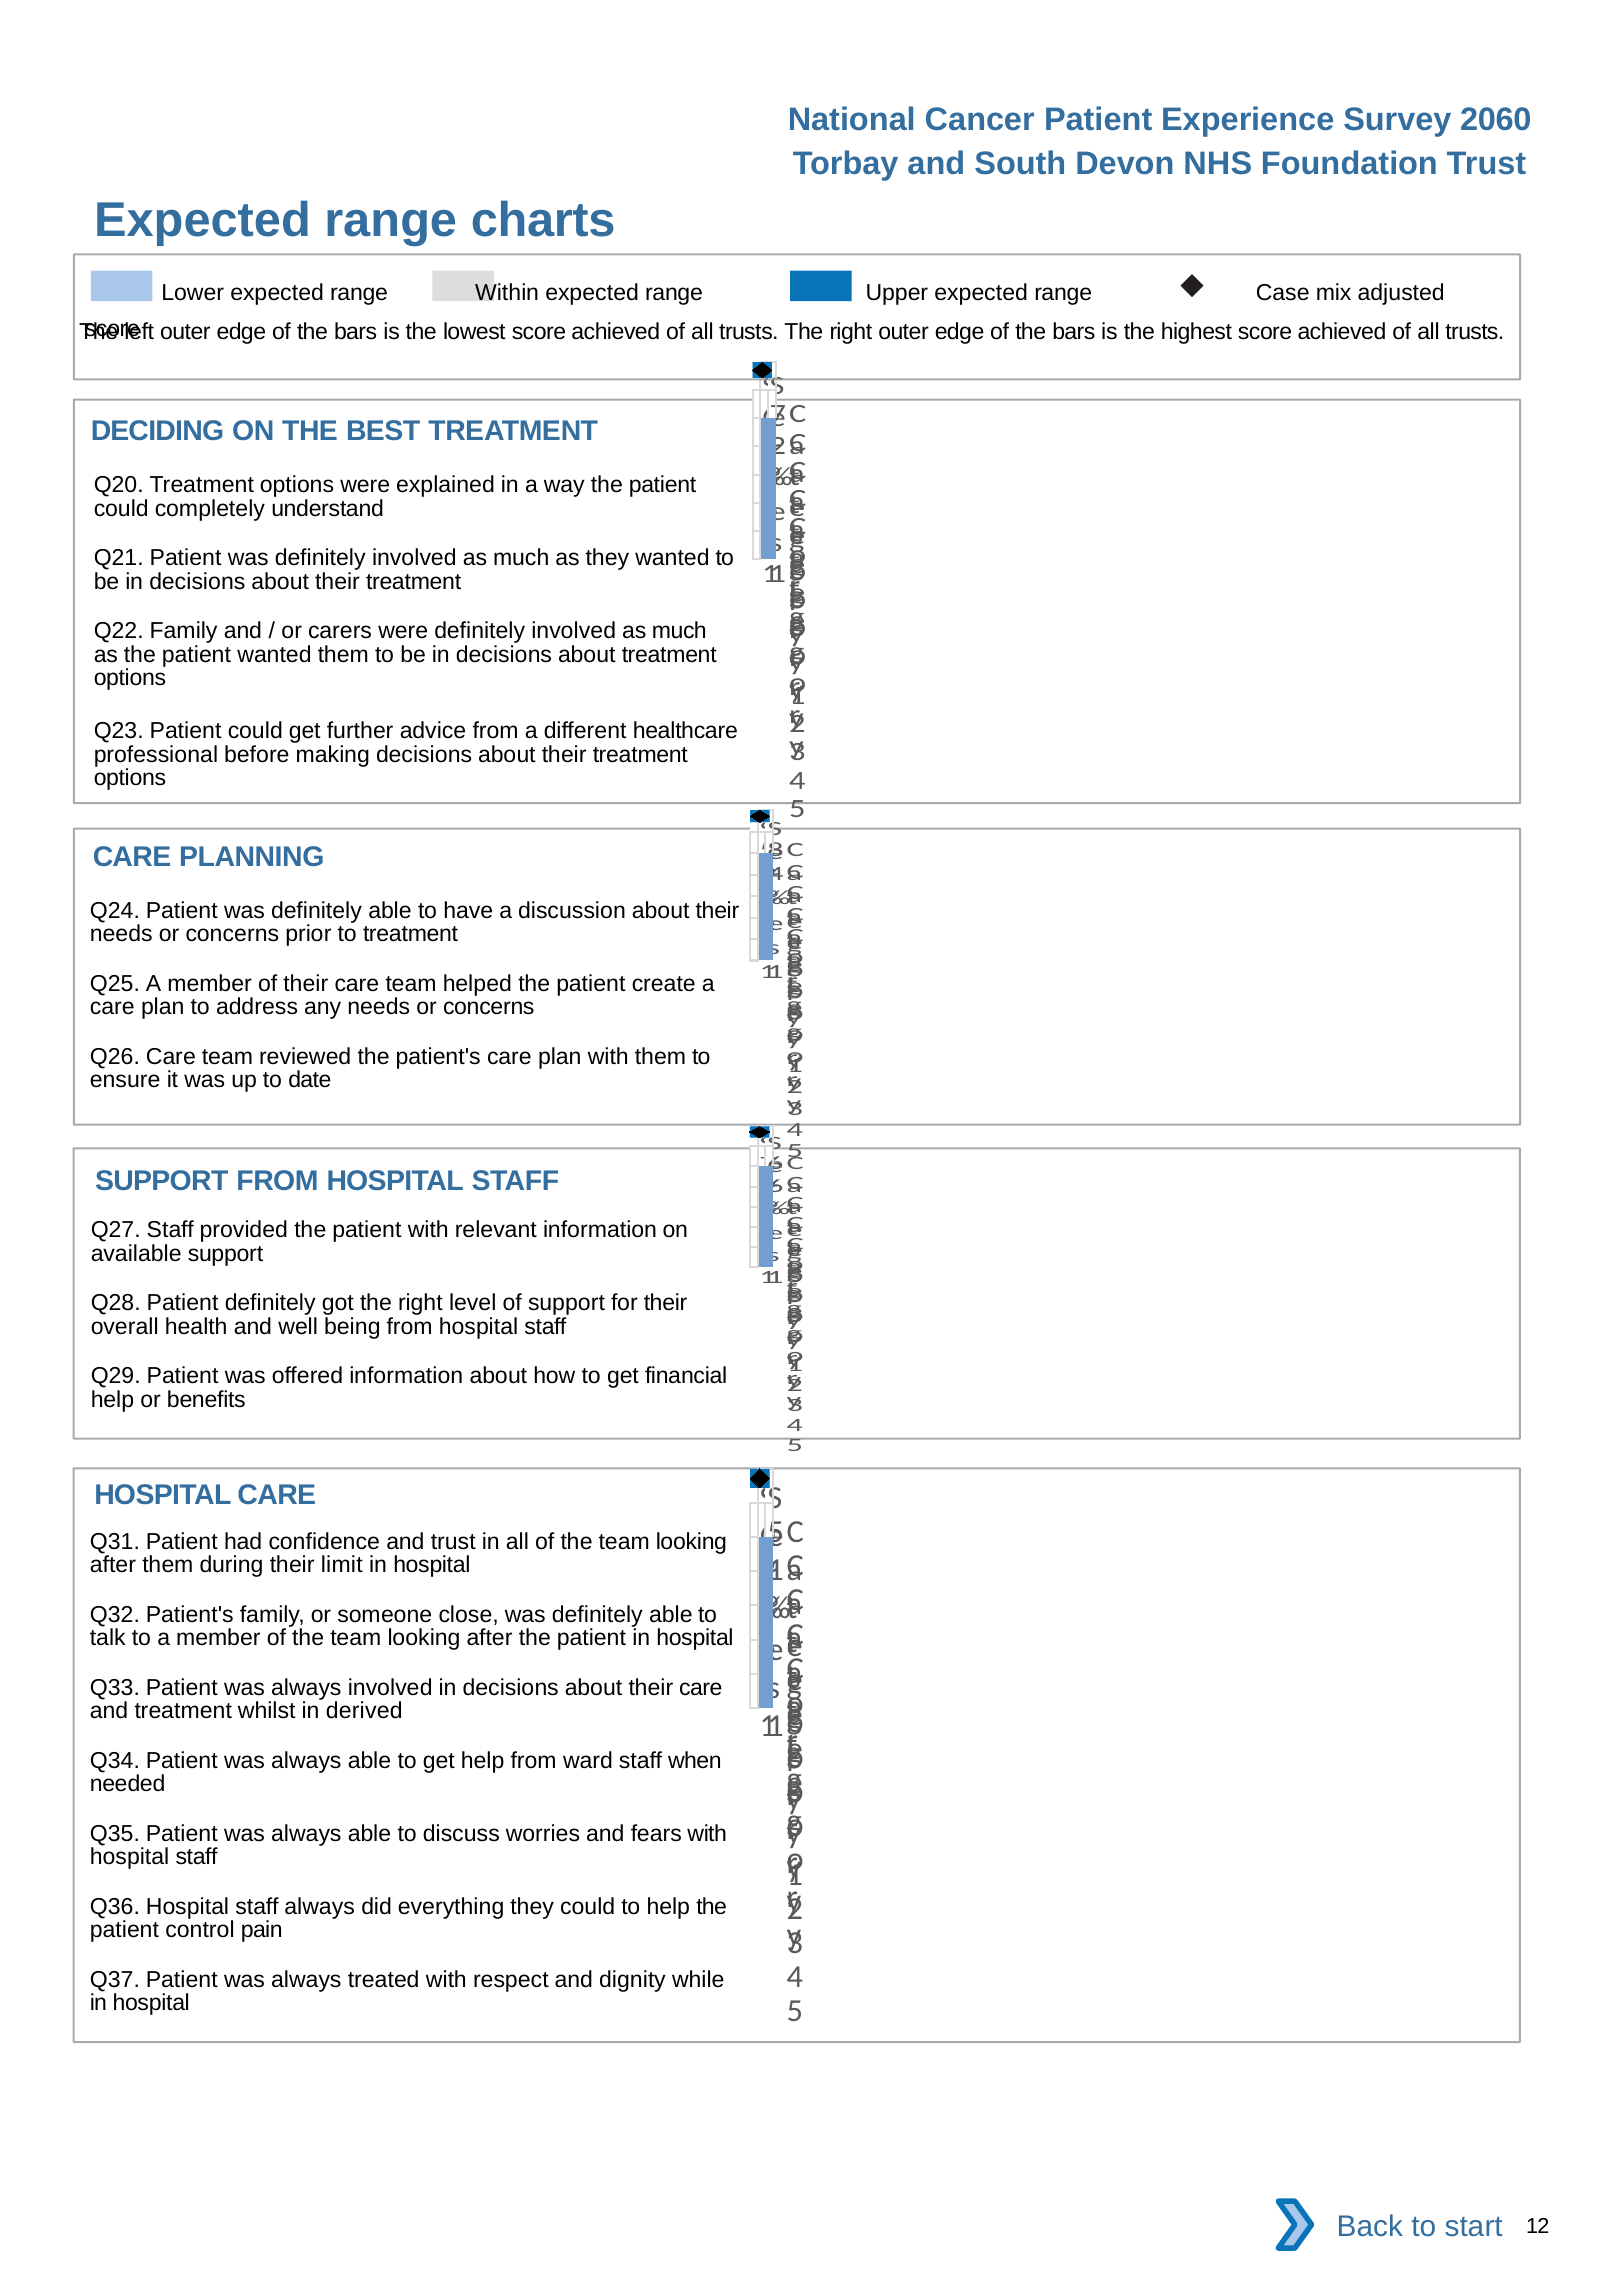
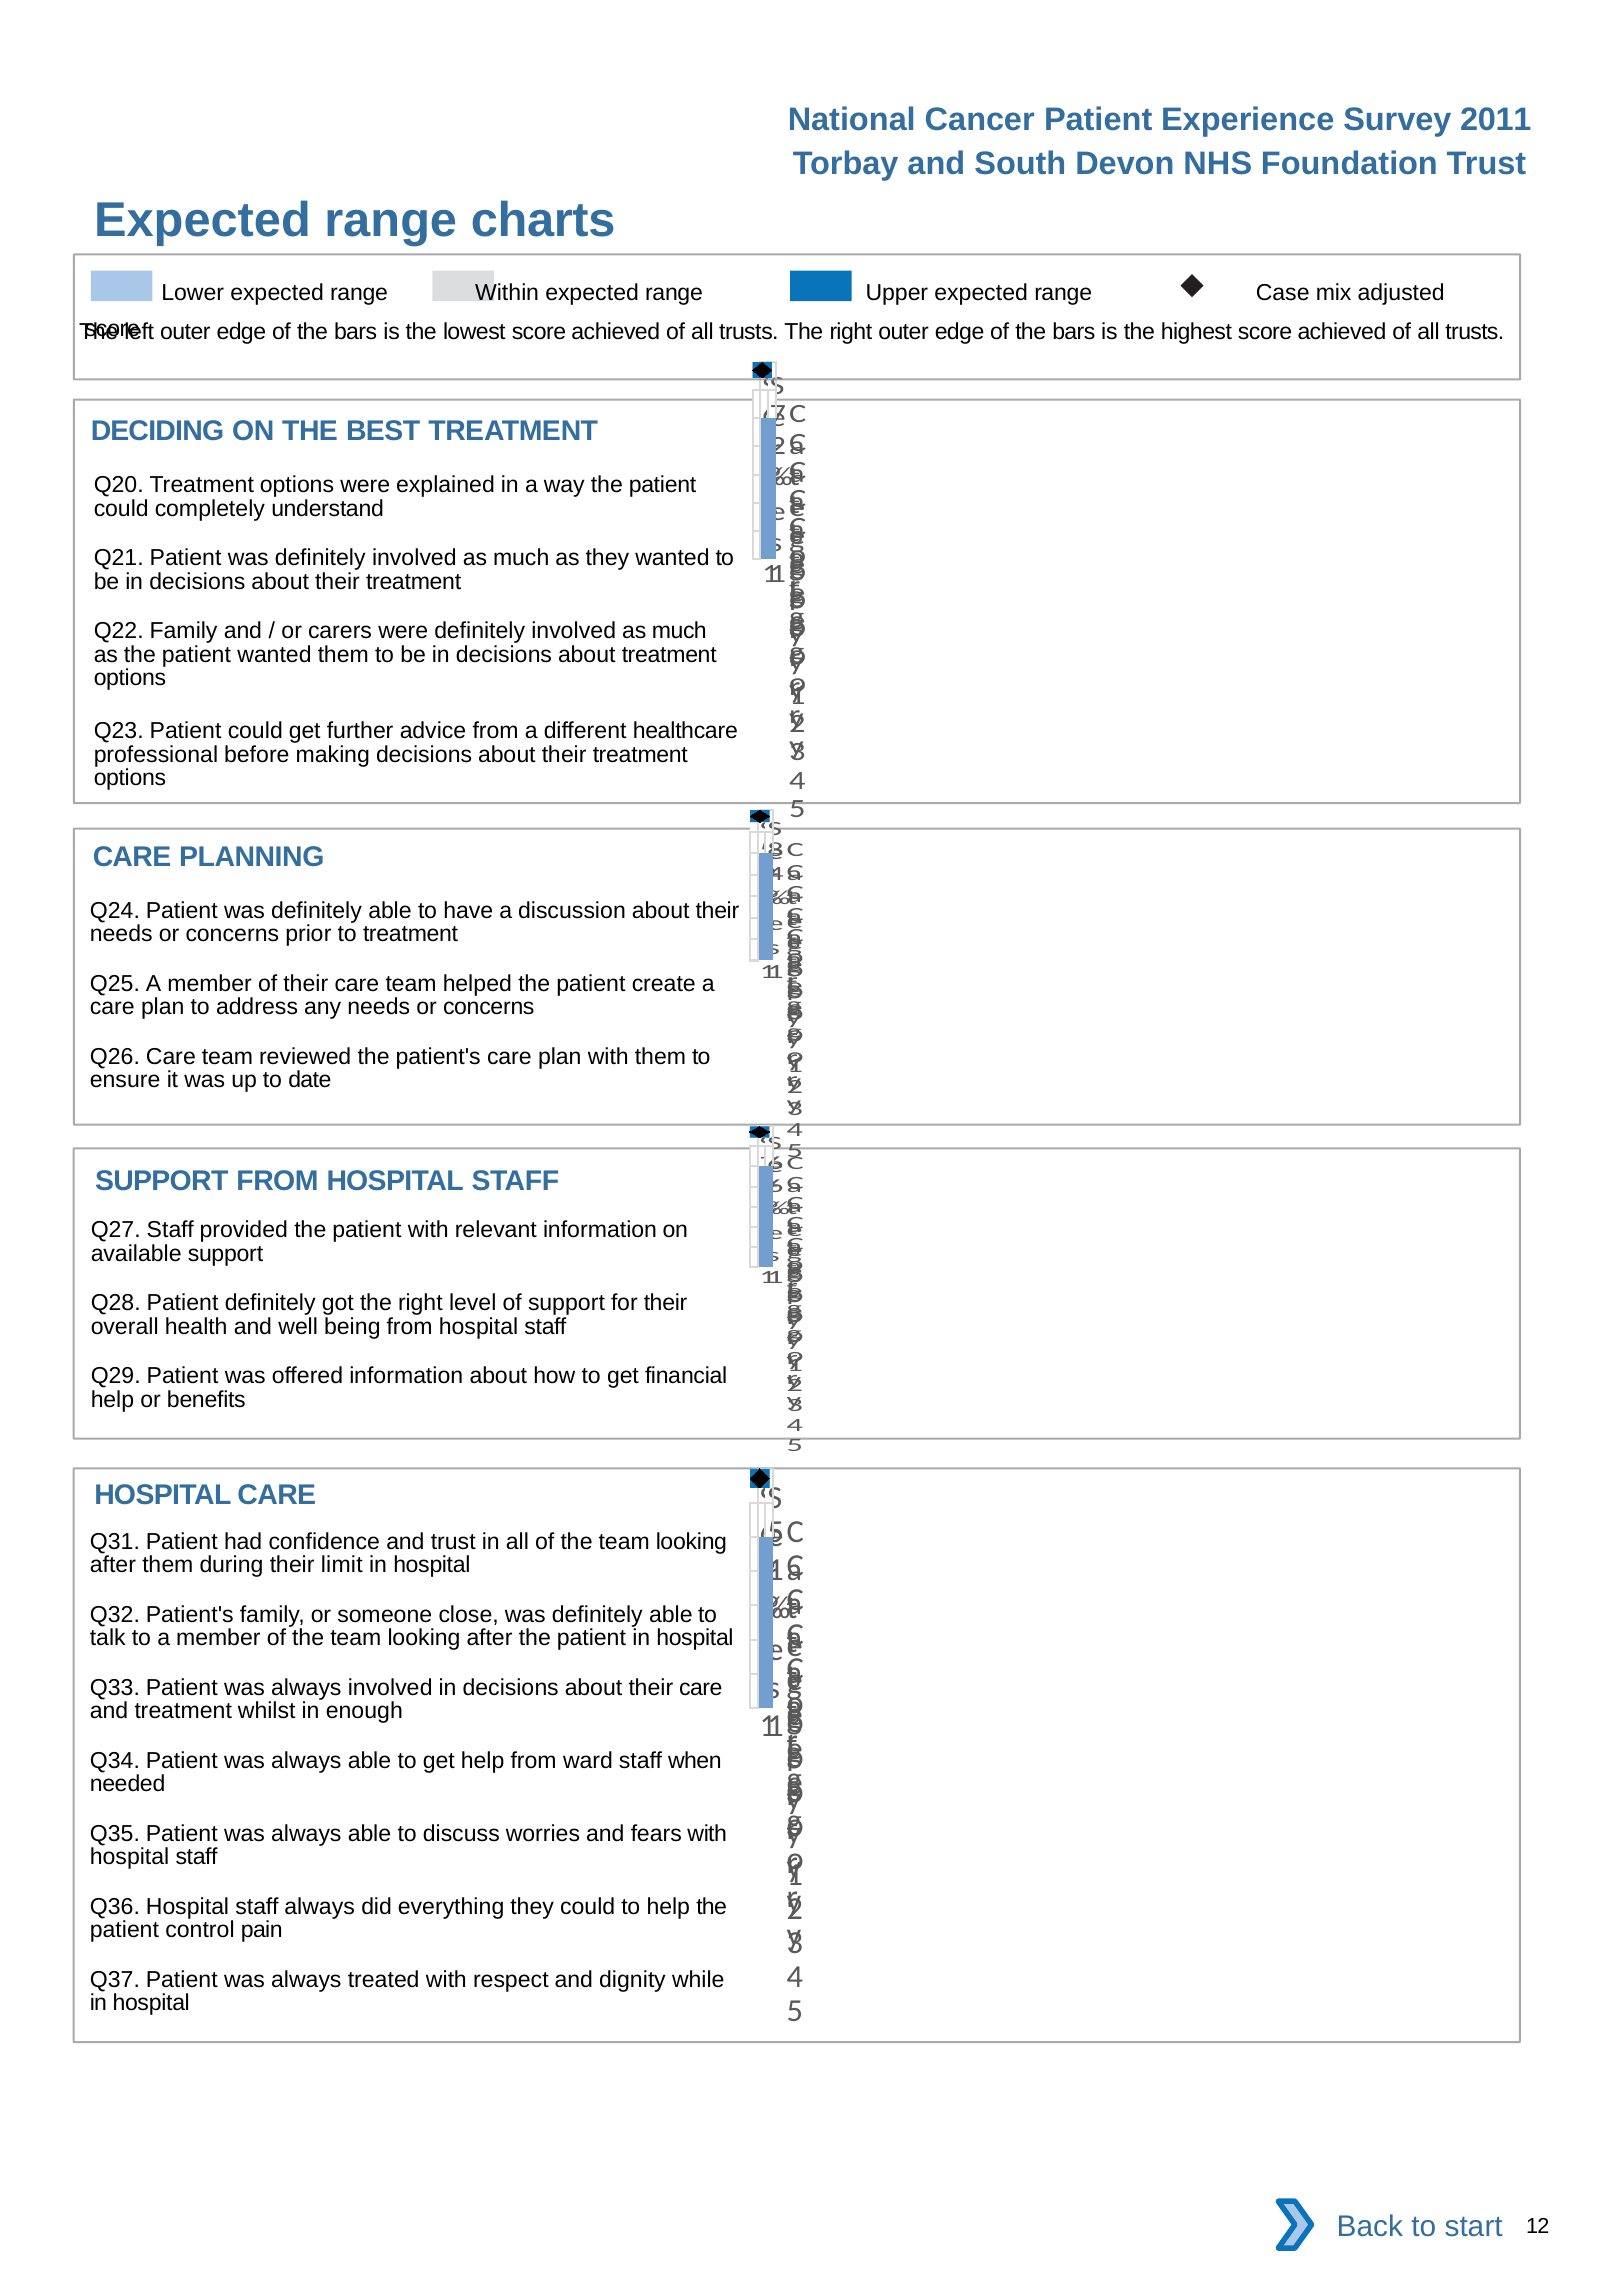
2060: 2060 -> 2011 (1496, 120)
derived: derived -> enough (364, 1711)
